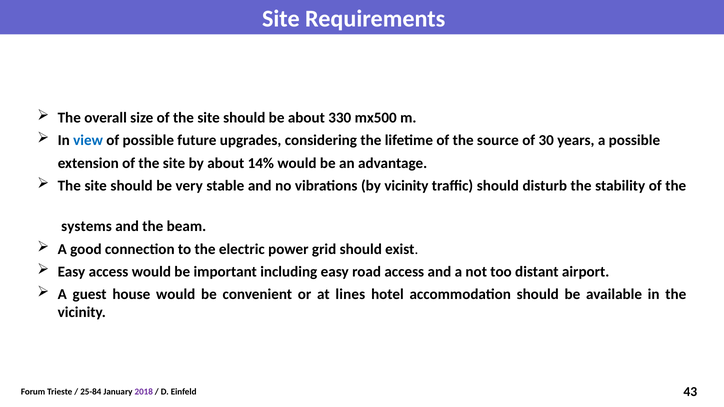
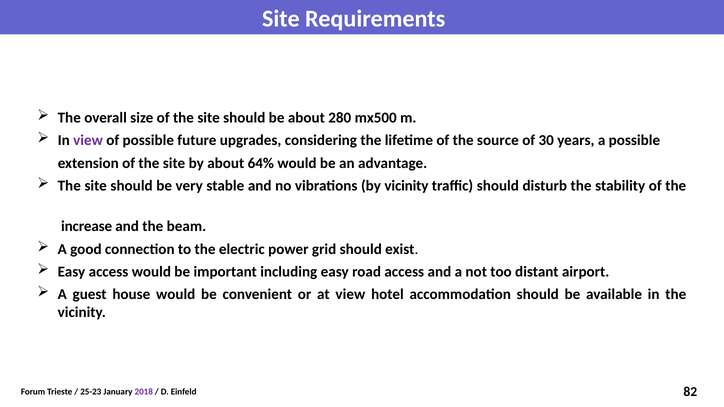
330: 330 -> 280 (340, 118)
view colour: blue -> purple (88, 141)
14%: 14% -> 64% (261, 163)
systems: systems -> increase (87, 227)
at lines: lines -> view (350, 294)
25-84: 25-84 -> 25-23 (91, 392)
43: 43 -> 82 (690, 392)
